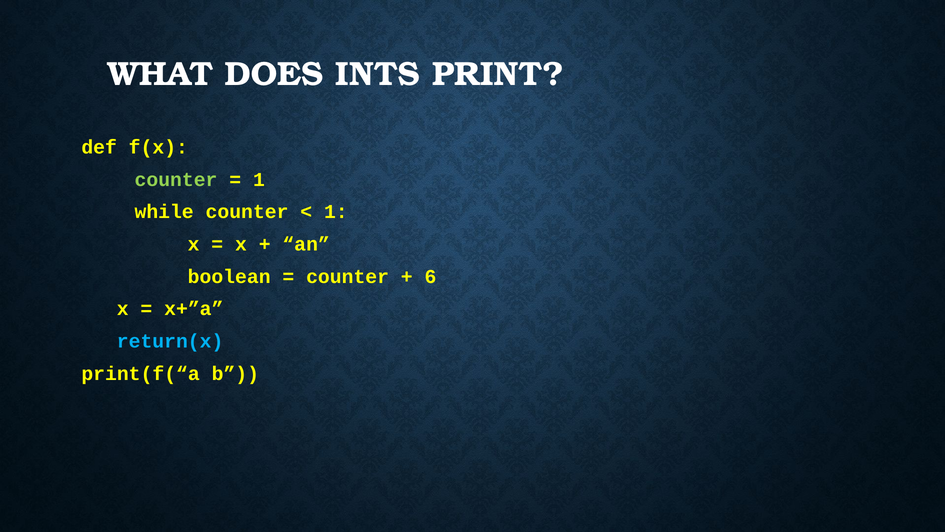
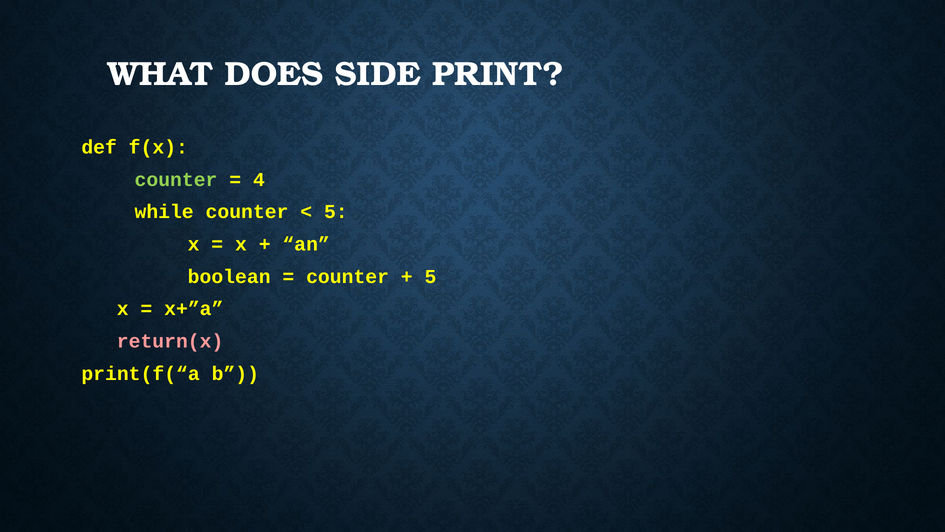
INTS: INTS -> SIDE (378, 74)
1: 1 -> 4 (259, 180)
1: 1 -> 5 (336, 212)
6: 6 -> 5 (430, 276)
return(x colour: light blue -> pink (170, 341)
